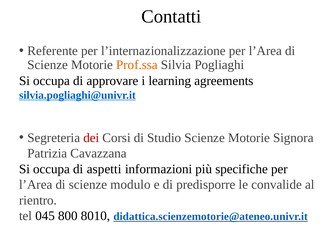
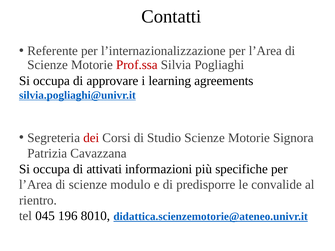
Prof.ssa colour: orange -> red (137, 65)
aspetti: aspetti -> attivati (104, 169)
800: 800 -> 196 (68, 216)
